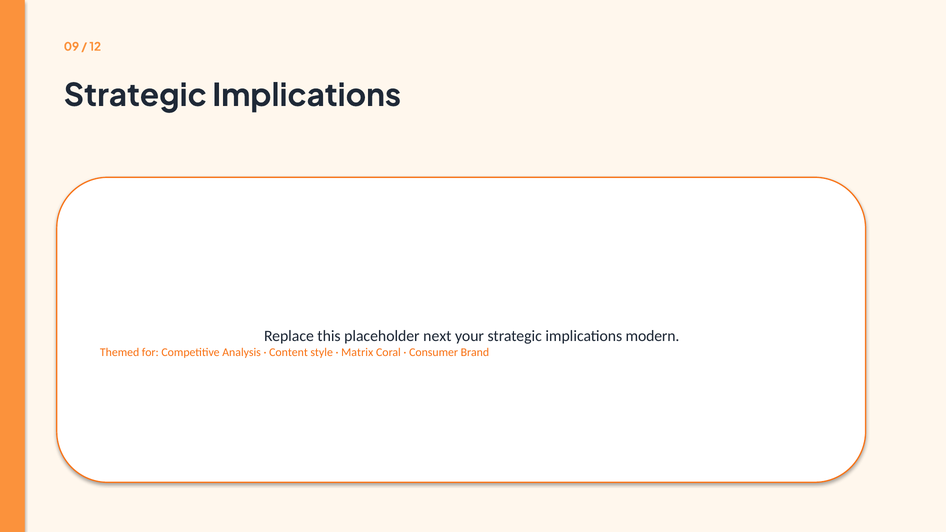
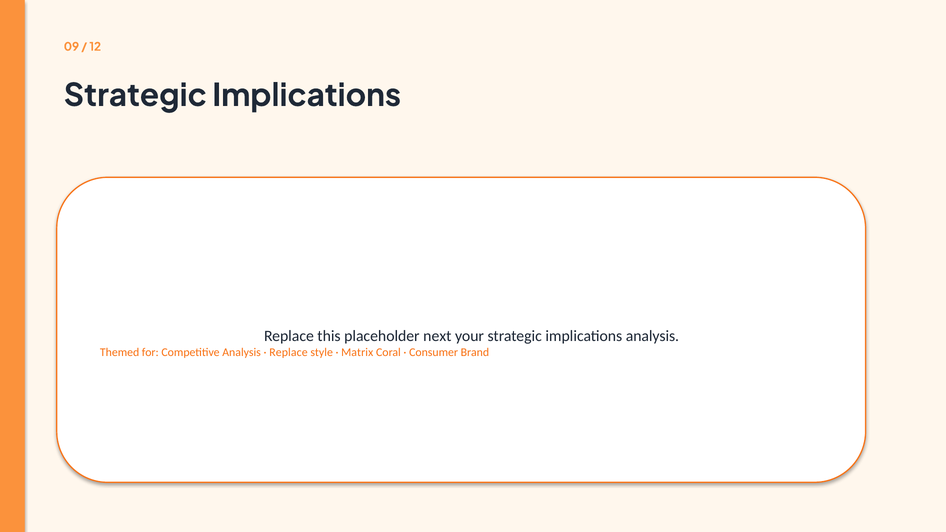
implications modern: modern -> analysis (652, 336)
Content: Content -> Replace (288, 353)
